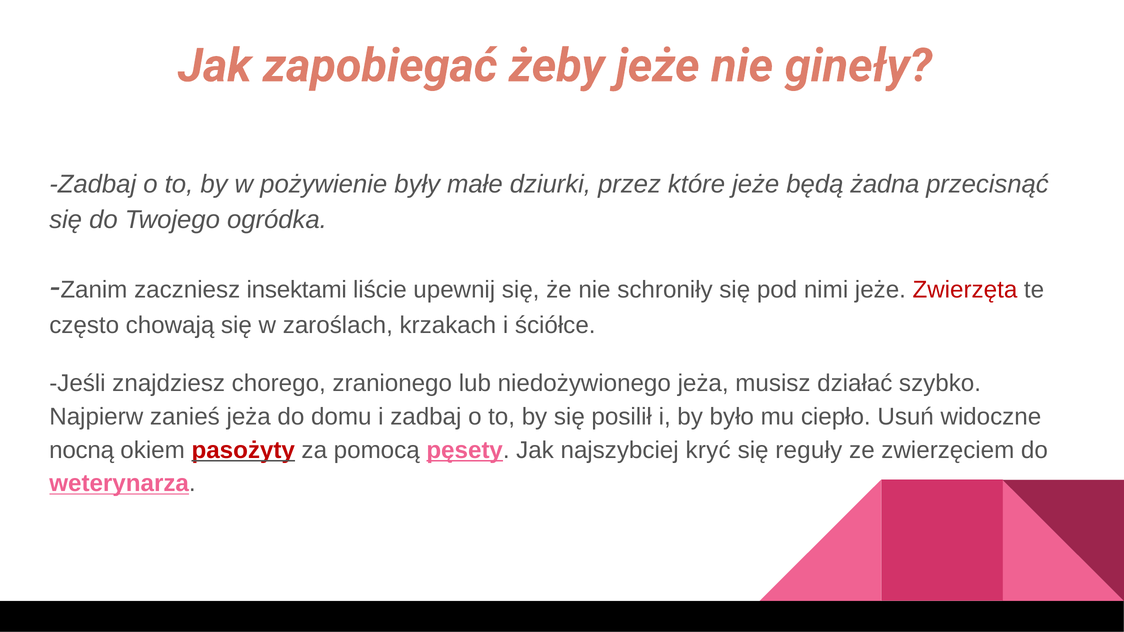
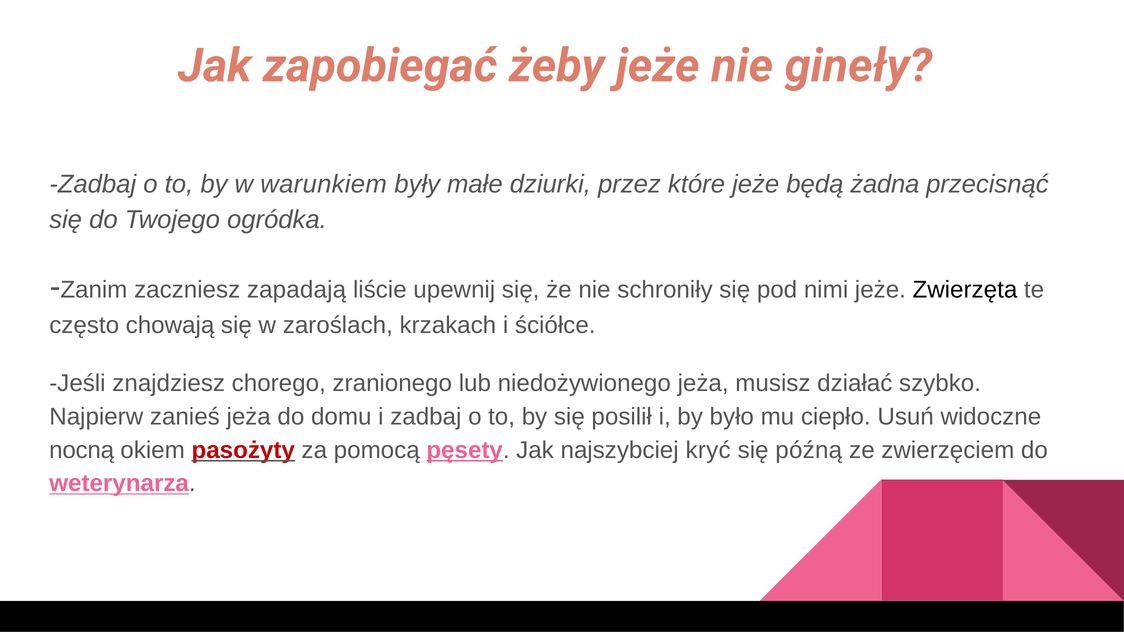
pożywienie: pożywienie -> warunkiem (324, 184)
insektami: insektami -> zapadają (297, 290)
Zwierzęta colour: red -> black (965, 290)
reguły: reguły -> późną (809, 450)
